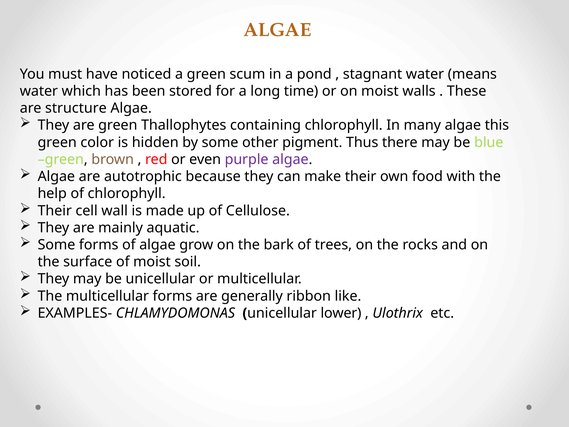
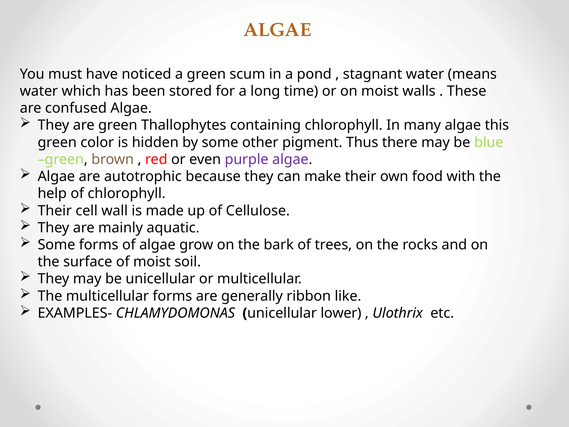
structure: structure -> confused (76, 108)
